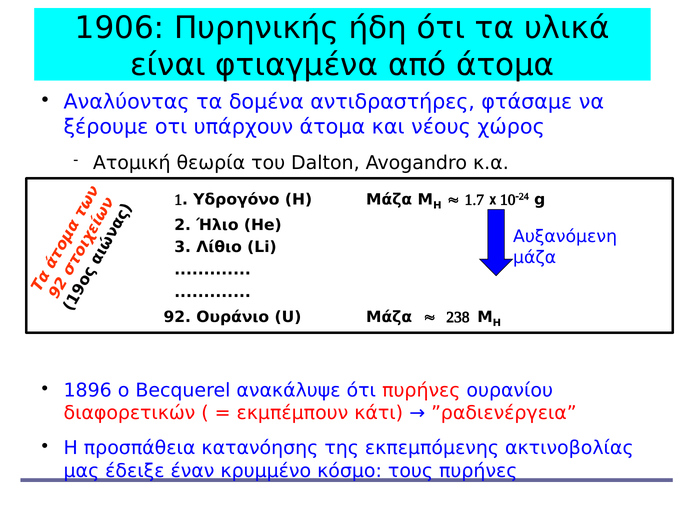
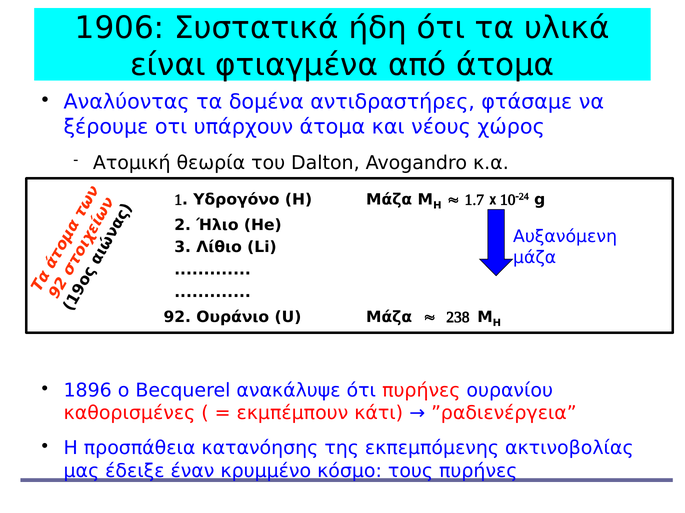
Πυρηνικής: Πυρηνικής -> Συστατικά (256, 28)
διαφορετικών: διαφορετικών -> καθορισμένες (129, 414)
